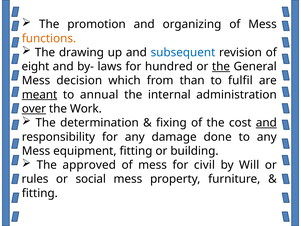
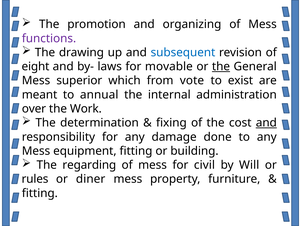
functions colour: orange -> purple (49, 38)
hundred: hundred -> movable (169, 66)
decision: decision -> superior (79, 81)
than: than -> vote (192, 81)
fulfil: fulfil -> exist (240, 81)
meant underline: present -> none (40, 95)
over underline: present -> none (34, 109)
approved: approved -> regarding (89, 165)
social: social -> diner (91, 179)
